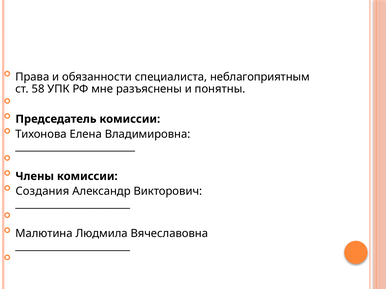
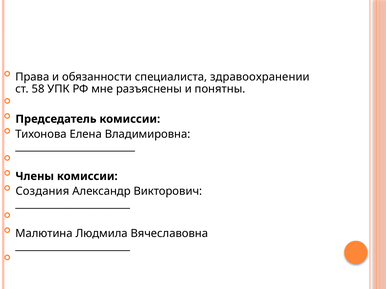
неблагоприятным: неблагоприятным -> здравоохранении (260, 77)
